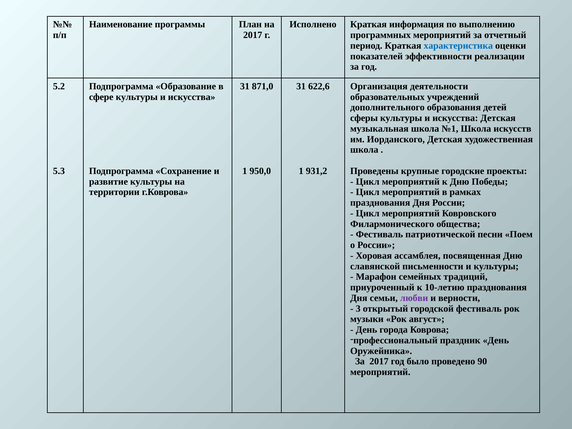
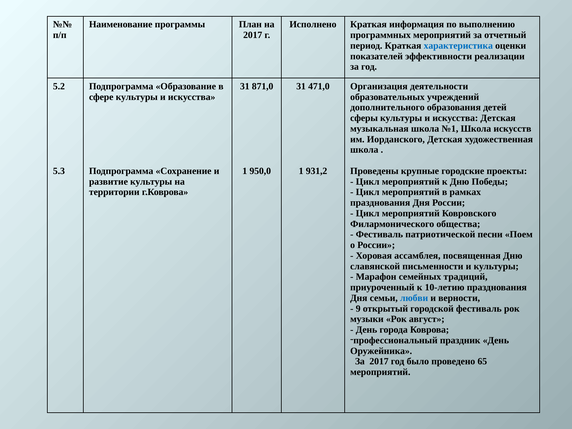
622,6: 622,6 -> 471,0 (319, 86)
любви colour: purple -> blue (414, 298)
3: 3 -> 9 (358, 309)
90: 90 -> 65 (482, 361)
